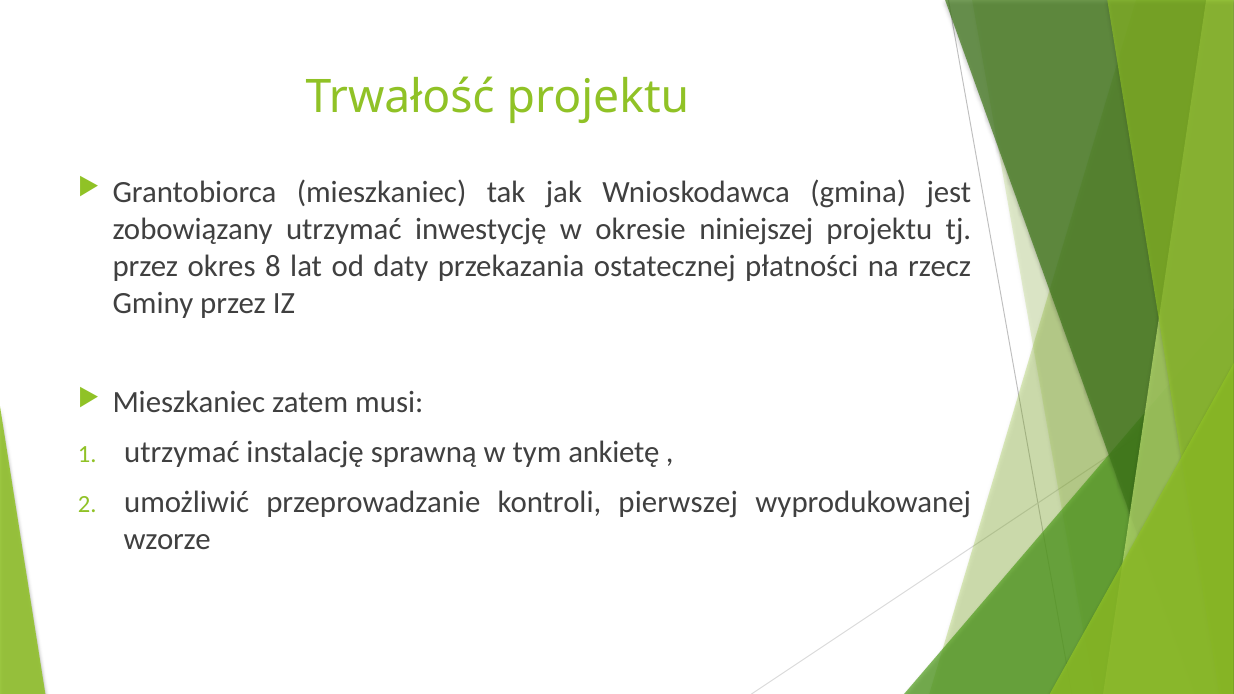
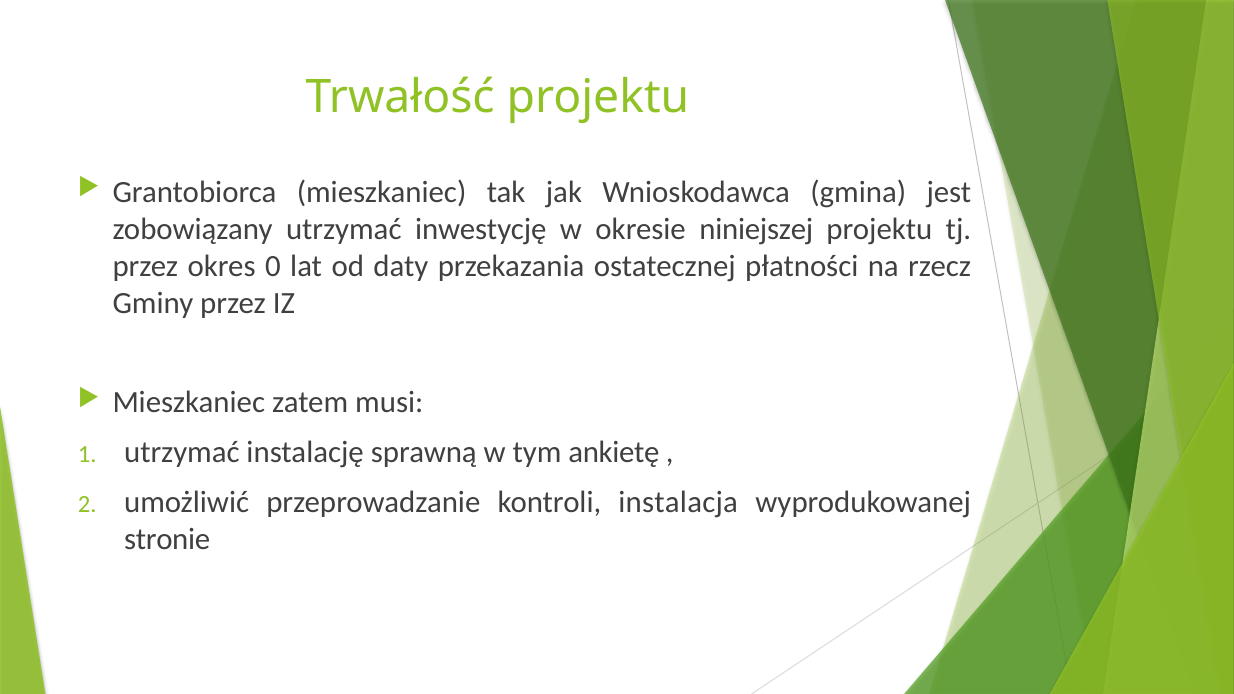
8: 8 -> 0 (273, 266)
pierwszej: pierwszej -> instalacja (678, 502)
wzorze: wzorze -> stronie (167, 539)
